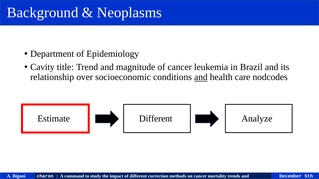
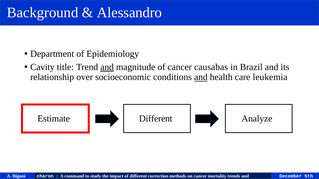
Neoplasms: Neoplasms -> Alessandro (129, 13)
and underline: none -> present (107, 67)
leukemia: leukemia -> causabas (211, 67)
nodcodes: nodcodes -> leukemia (270, 77)
